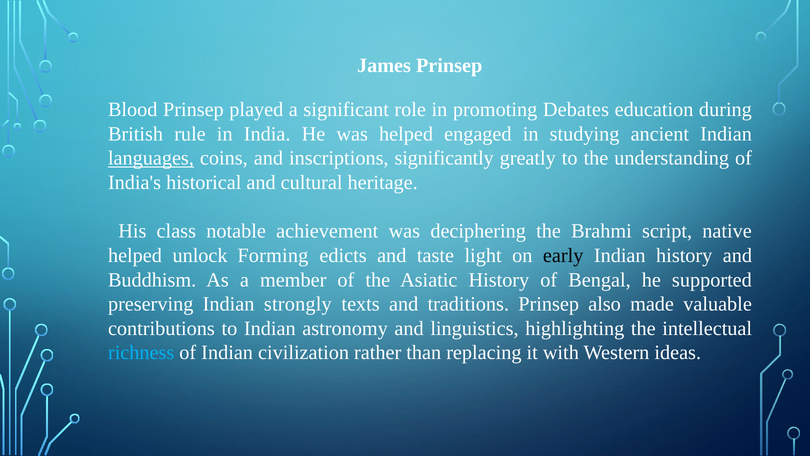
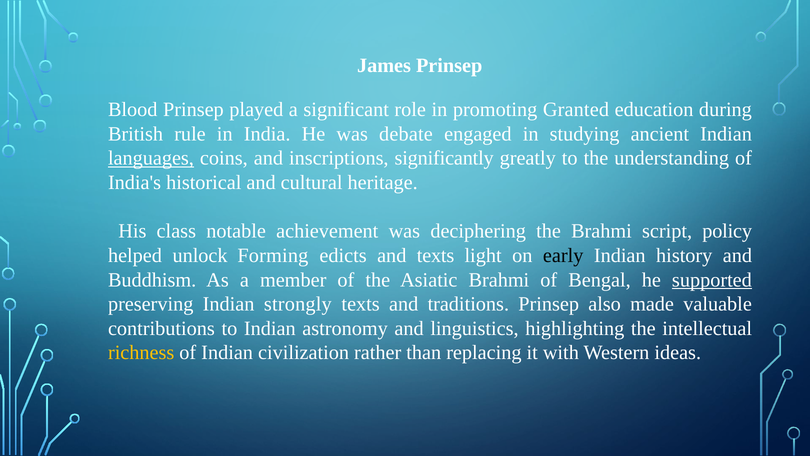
Debates: Debates -> Granted (576, 109)
was helped: helped -> debate (406, 134)
native: native -> policy (727, 231)
and taste: taste -> texts (436, 255)
Asiatic History: History -> Brahmi (499, 280)
supported underline: none -> present (712, 280)
richness colour: light blue -> yellow (141, 352)
